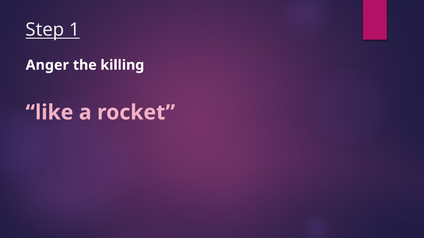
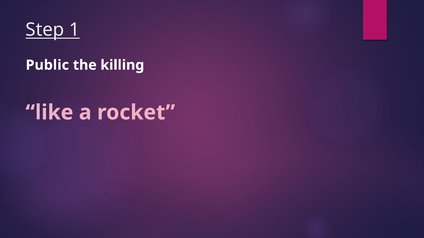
Anger: Anger -> Public (47, 65)
